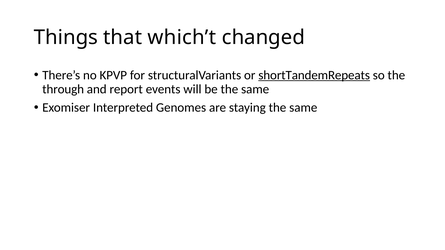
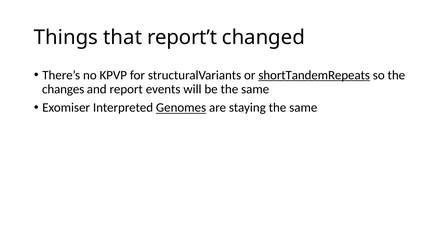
which’t: which’t -> report’t (182, 37)
through: through -> changes (63, 89)
Genomes underline: none -> present (181, 108)
